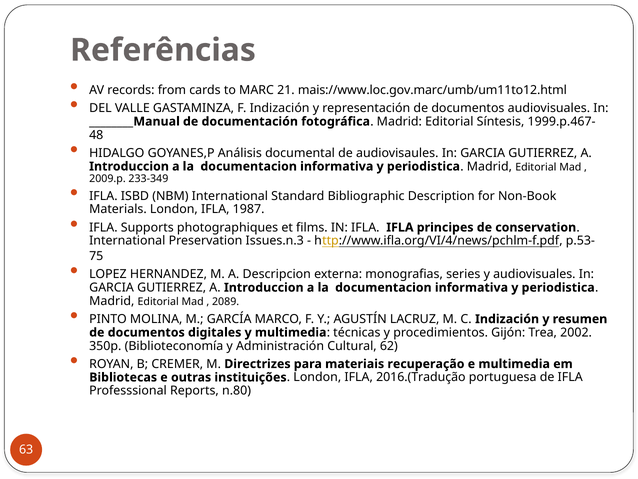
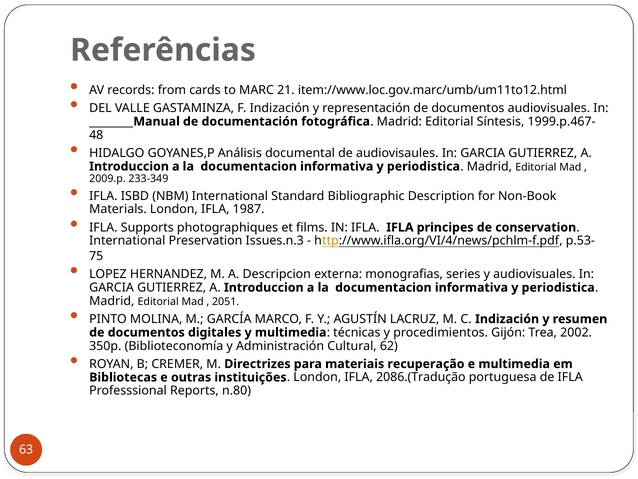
mais://www.loc.gov.marc/umb/um11to12.html: mais://www.loc.gov.marc/umb/um11to12.html -> item://www.loc.gov.marc/umb/um11to12.html (432, 90)
2089: 2089 -> 2051 (226, 301)
2016.(Tradução: 2016.(Tradução -> 2086.(Tradução (421, 377)
